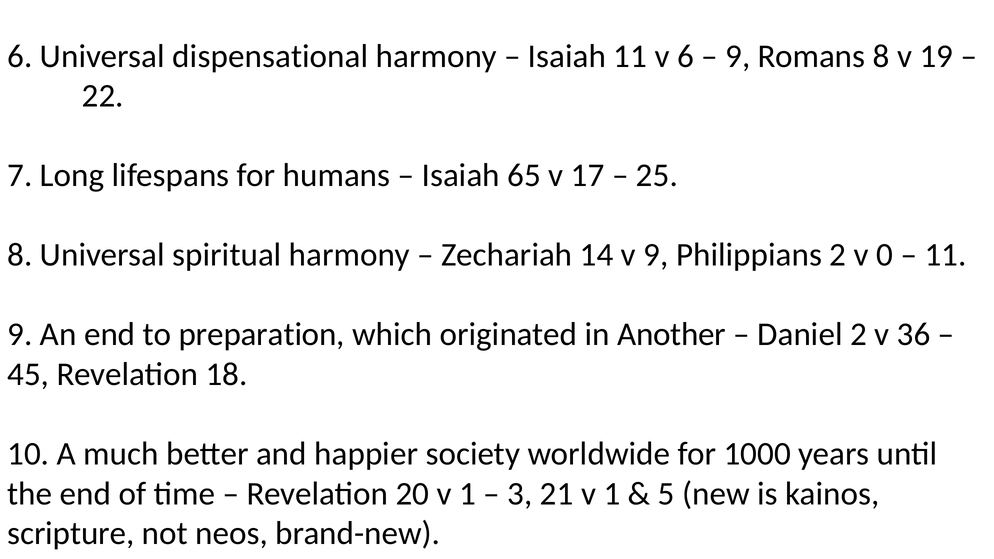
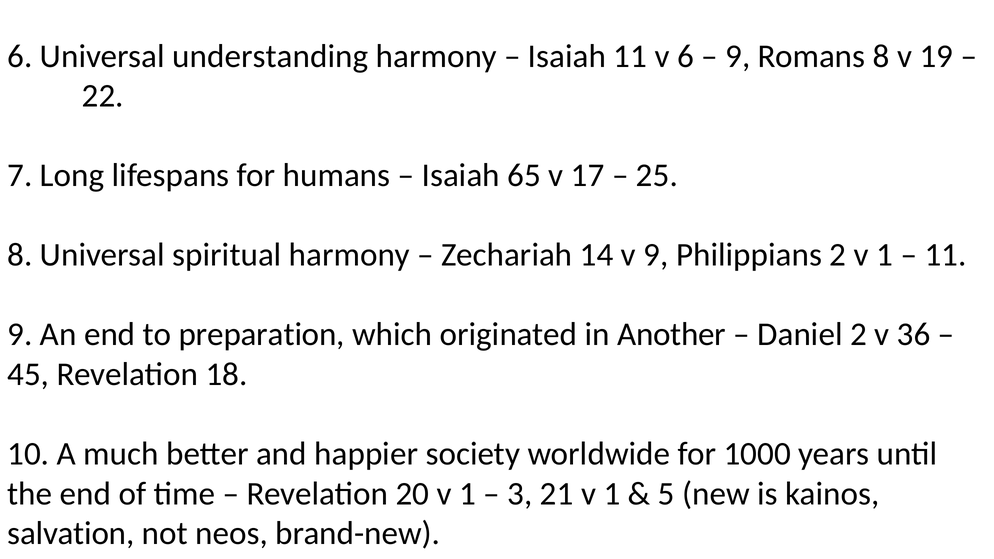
dispensational: dispensational -> understanding (270, 56)
2 v 0: 0 -> 1 (885, 255)
scripture: scripture -> salvation (71, 533)
